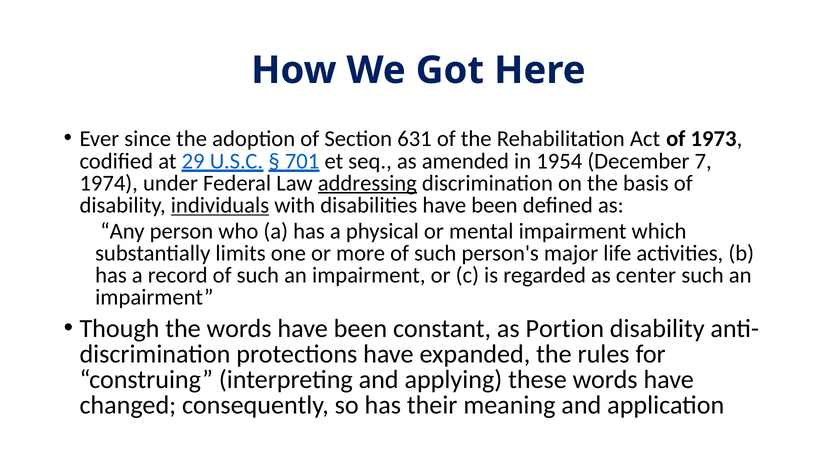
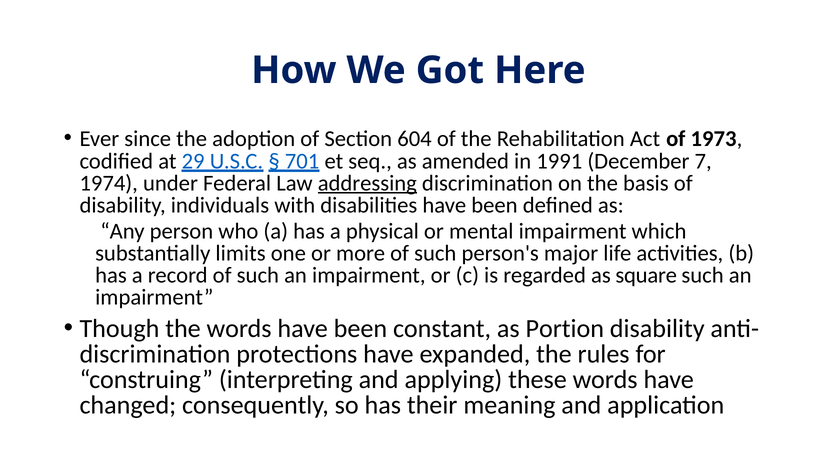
631: 631 -> 604 (415, 139)
1954: 1954 -> 1991 (559, 161)
individuals underline: present -> none (220, 205)
center: center -> square (646, 275)
